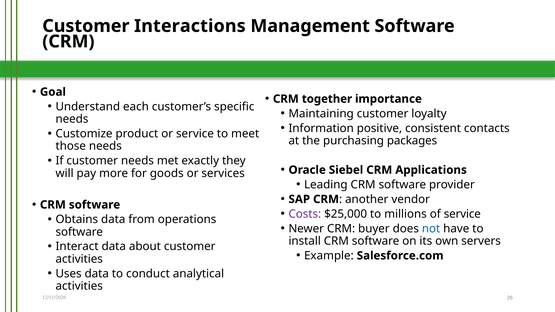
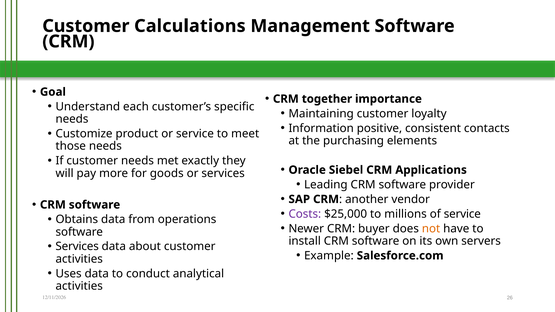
Interactions: Interactions -> Calculations (190, 26)
packages: packages -> elements (412, 141)
not colour: blue -> orange (431, 229)
Interact: Interact -> Services (77, 247)
